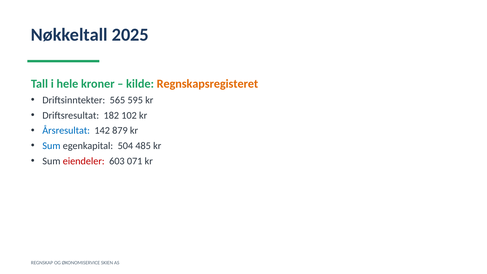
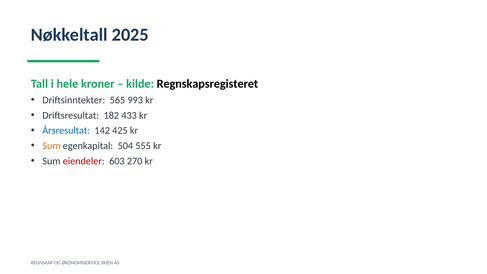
Regnskapsregisteret colour: orange -> black (207, 84)
595: 595 -> 993 (135, 100)
102: 102 -> 433 (129, 115)
879: 879 -> 425 (120, 131)
Sum colour: blue -> orange (51, 146)
485: 485 -> 555 (143, 146)
071: 071 -> 270 (135, 161)
